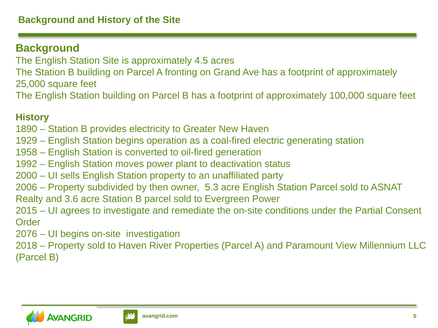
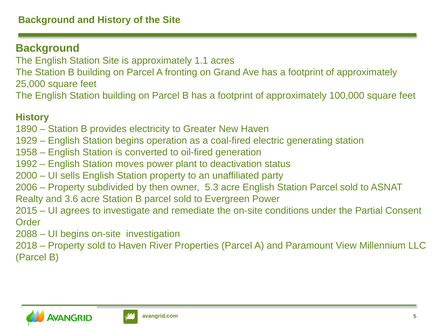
4.5: 4.5 -> 1.1 (201, 61)
2076: 2076 -> 2088 (26, 234)
